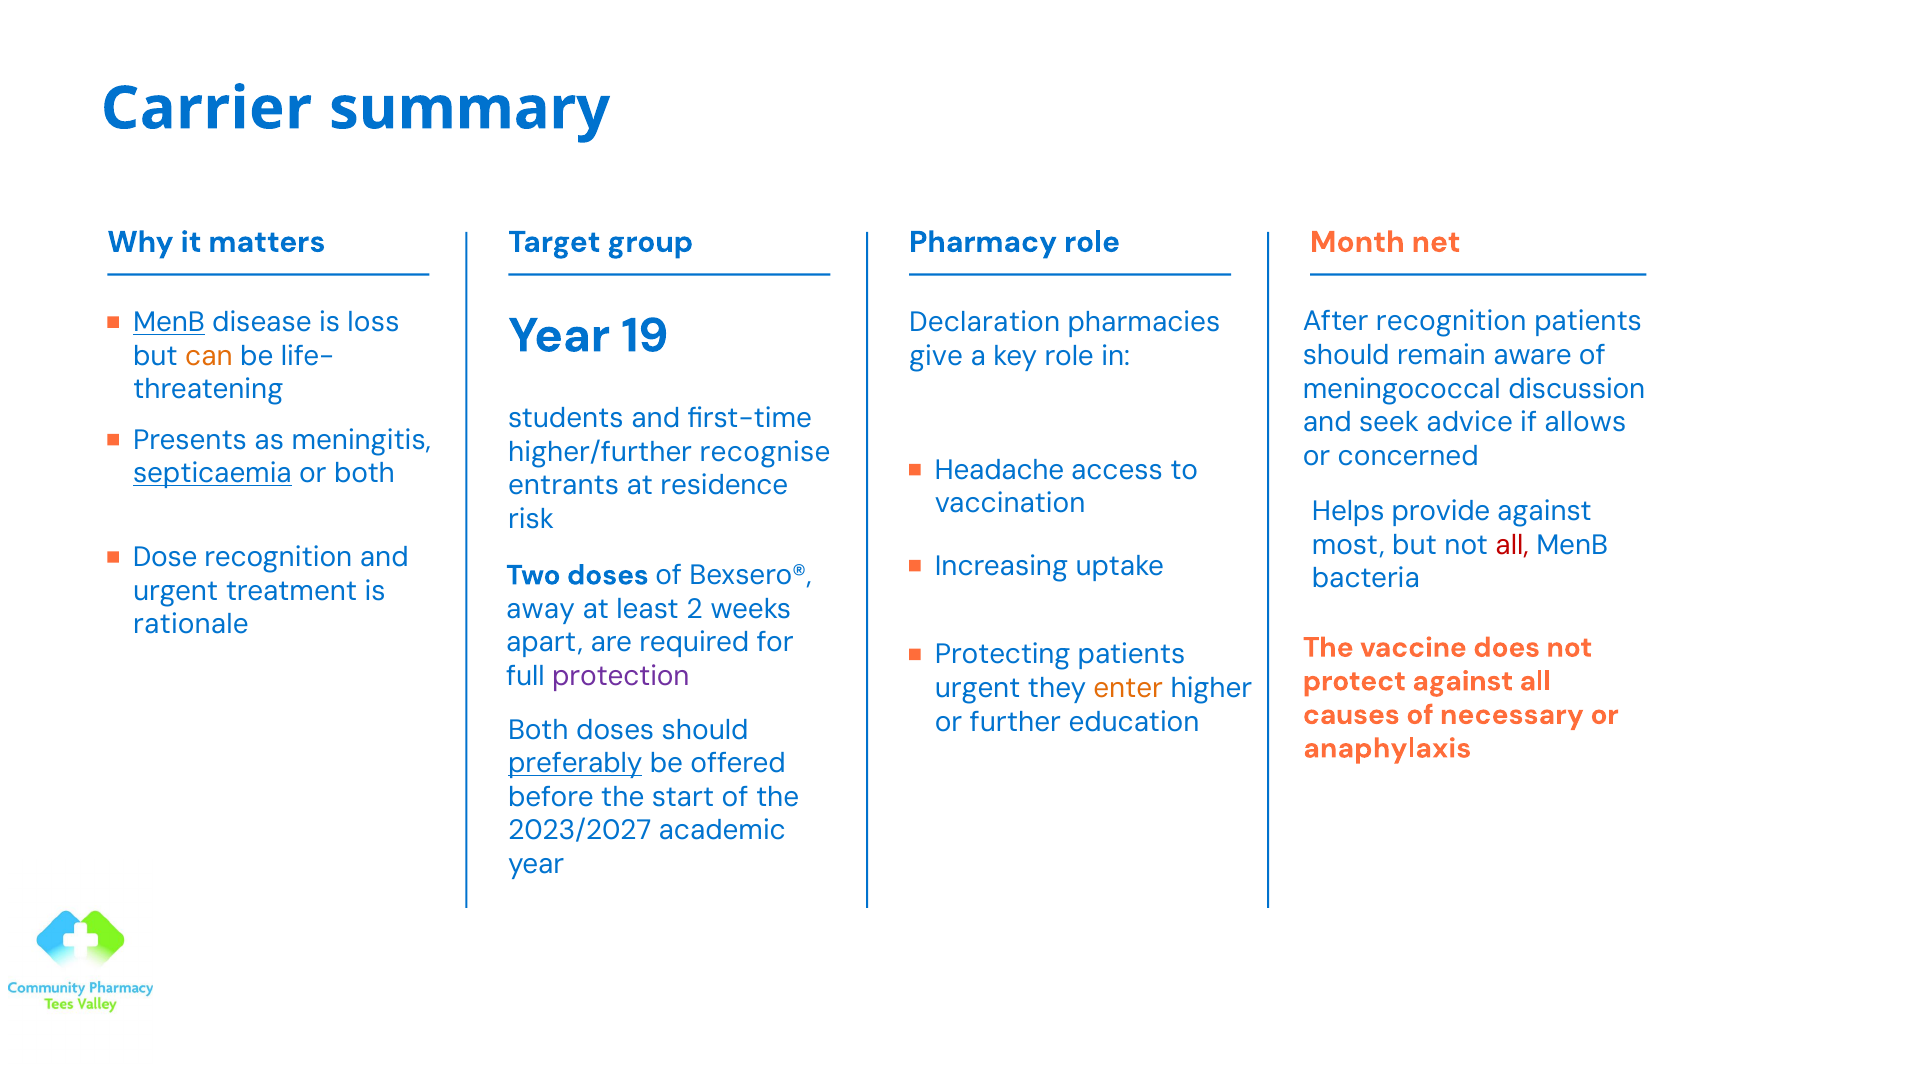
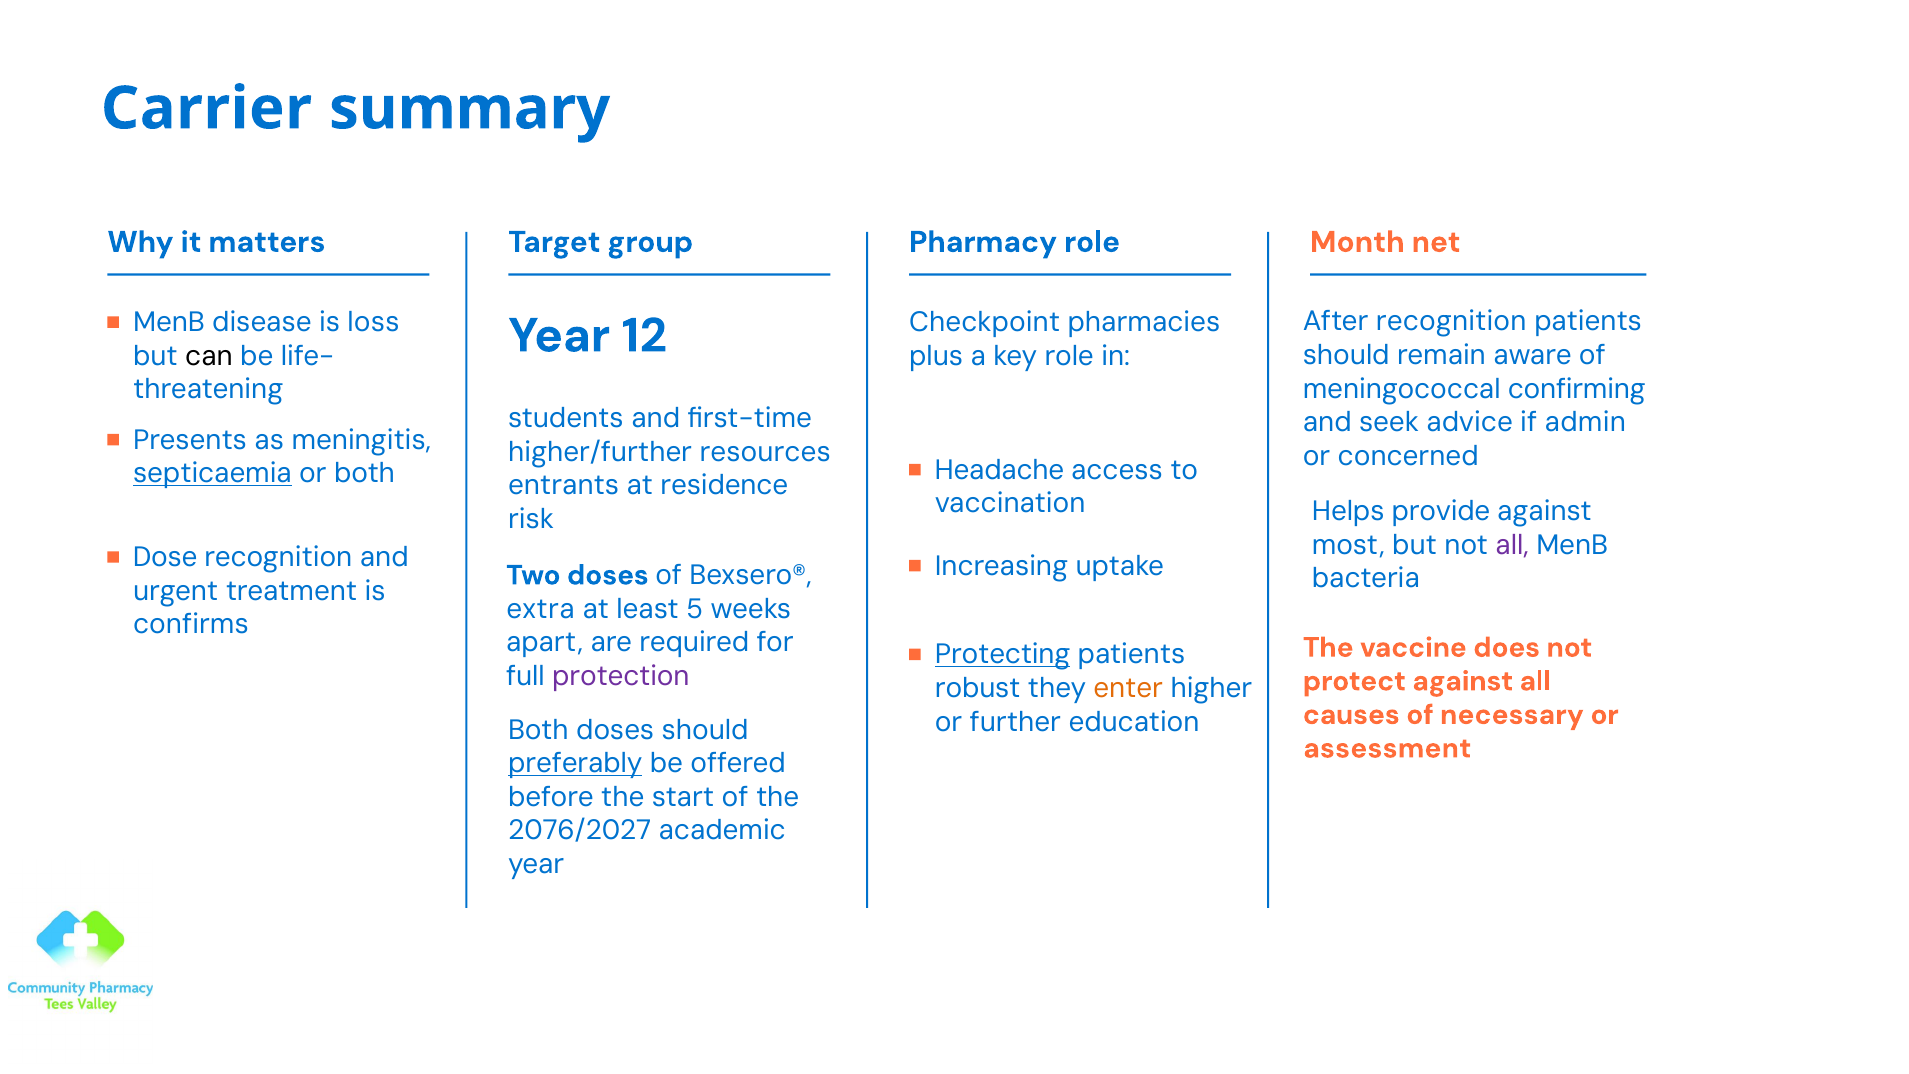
MenB underline: present -> none (169, 322)
Declaration: Declaration -> Checkpoint (985, 322)
19: 19 -> 12 (644, 335)
can colour: orange -> black (209, 356)
give: give -> plus (936, 356)
discussion: discussion -> confirming (1577, 389)
allows: allows -> admin (1585, 422)
recognise: recognise -> resources (765, 452)
all colour: red -> purple (1512, 545)
away: away -> extra (540, 609)
2: 2 -> 5 (695, 609)
rationale: rationale -> confirms (191, 624)
Protecting underline: none -> present (1003, 654)
urgent: urgent -> robust (978, 688)
anaphylaxis: anaphylaxis -> assessment (1387, 748)
2023/2027: 2023/2027 -> 2076/2027 (580, 830)
